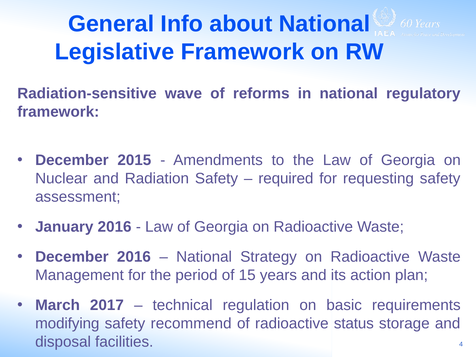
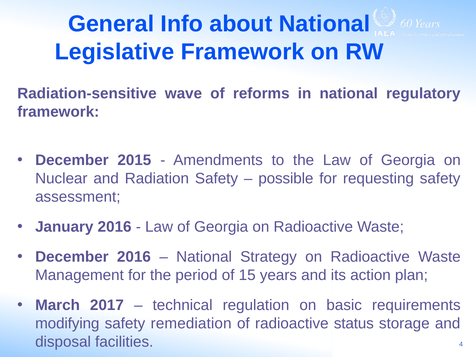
required: required -> possible (286, 178)
recommend: recommend -> remediation (191, 324)
